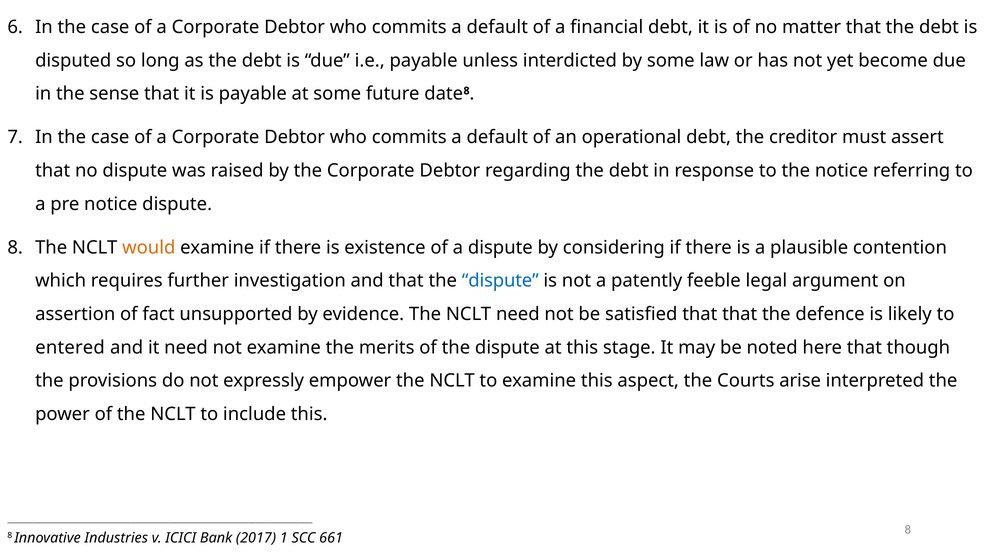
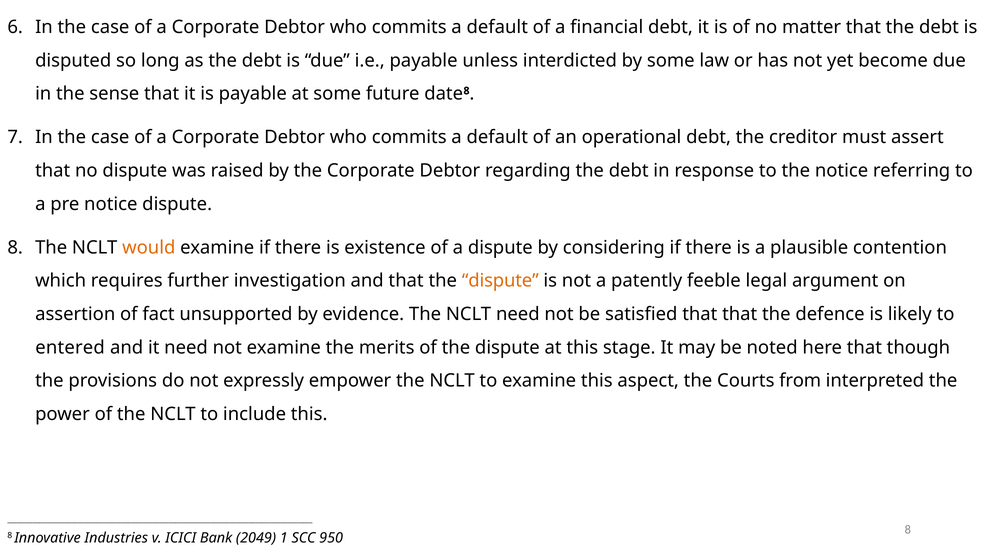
dispute colour: blue -> orange (500, 281)
arise: arise -> from (800, 381)
2017: 2017 -> 2049 (256, 537)
661: 661 -> 950 (331, 537)
